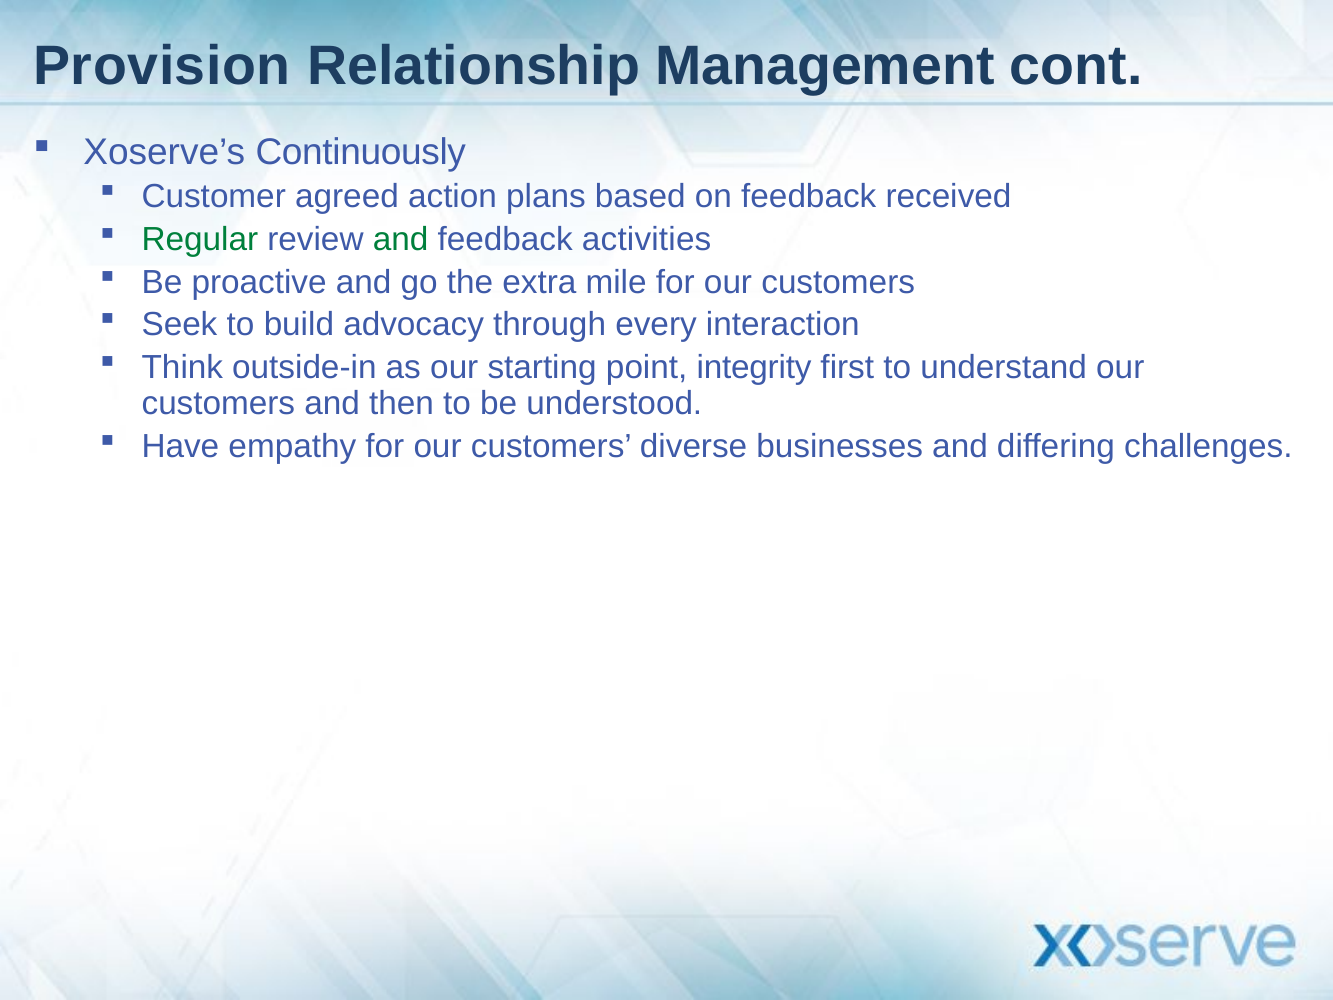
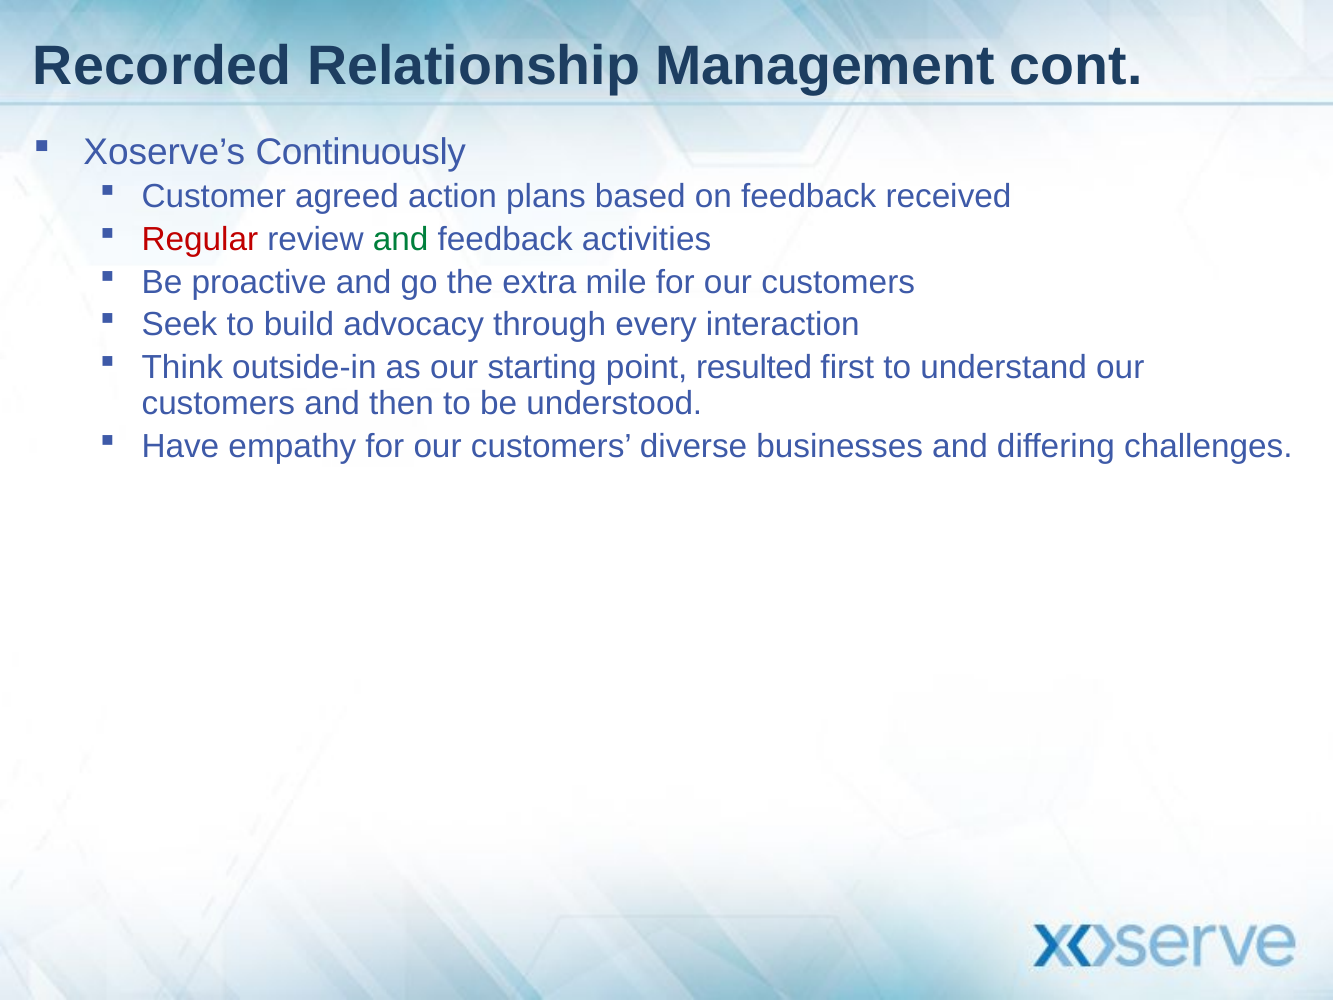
Provision: Provision -> Recorded (162, 66)
Regular colour: green -> red (200, 239)
integrity: integrity -> resulted (754, 367)
